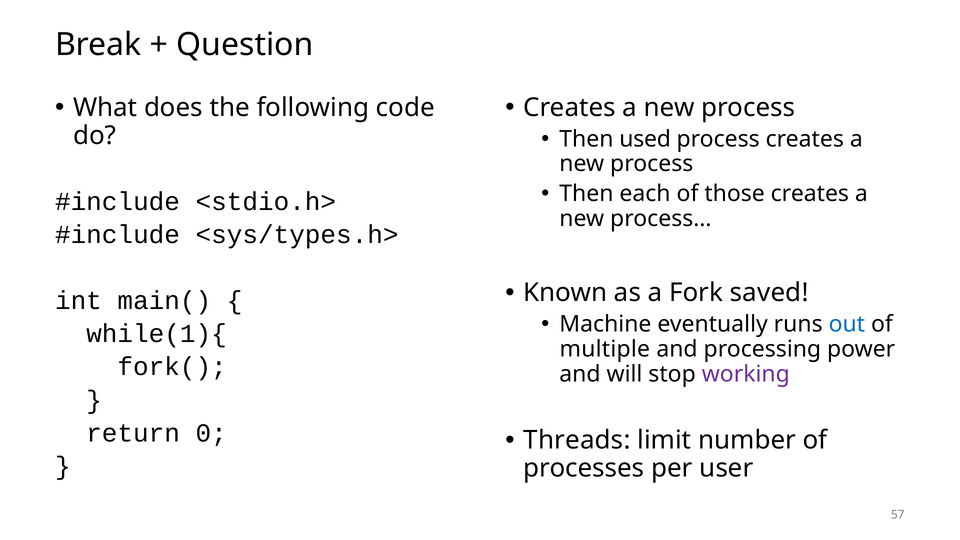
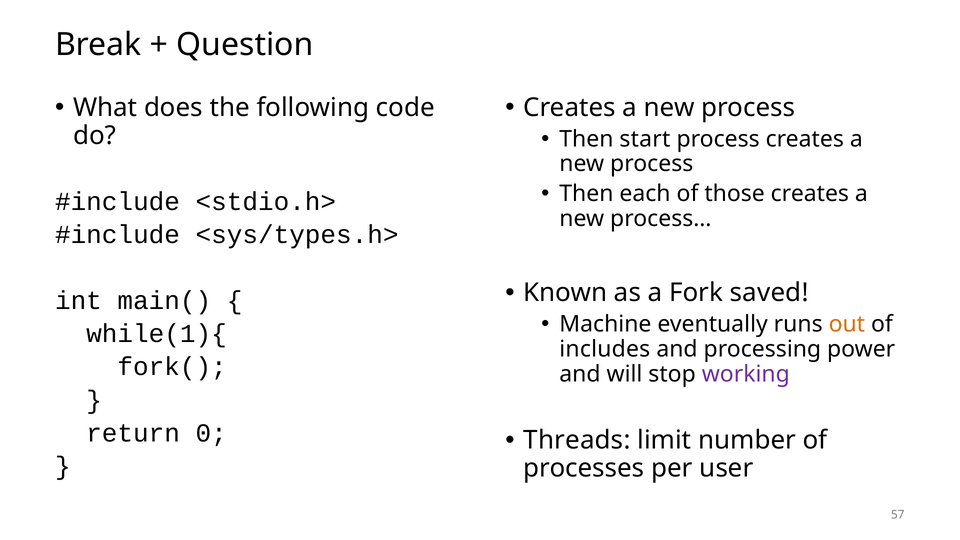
used: used -> start (645, 139)
out colour: blue -> orange (847, 324)
multiple: multiple -> includes (605, 349)
